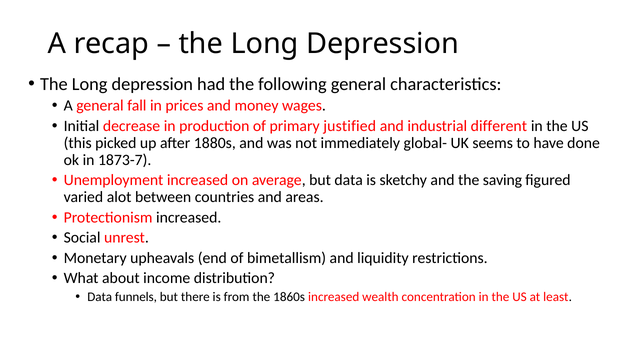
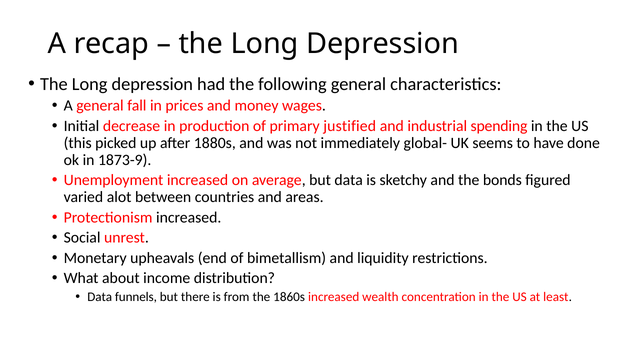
different: different -> spending (499, 126)
1873-7: 1873-7 -> 1873-9 (125, 160)
saving: saving -> bonds (502, 180)
